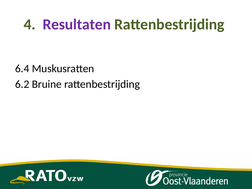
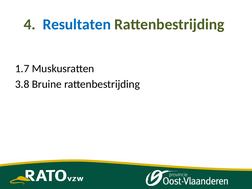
Resultaten colour: purple -> blue (77, 24)
6.4: 6.4 -> 1.7 (22, 69)
6.2: 6.2 -> 3.8 (22, 84)
